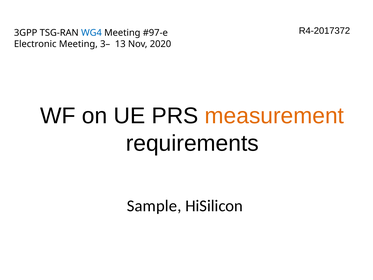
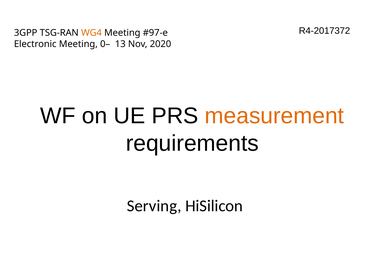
WG4 colour: blue -> orange (91, 33)
3–: 3– -> 0– (105, 44)
Sample: Sample -> Serving (154, 206)
